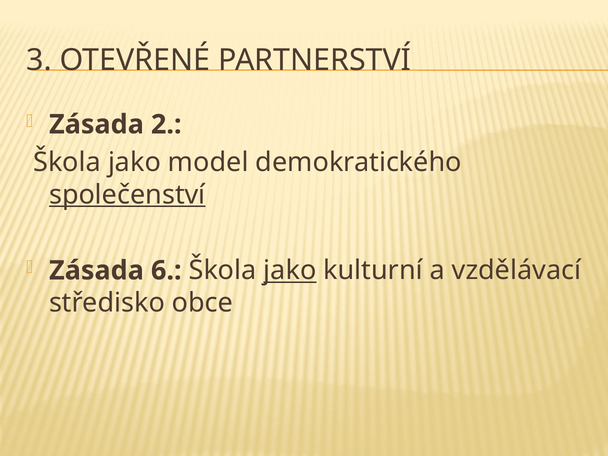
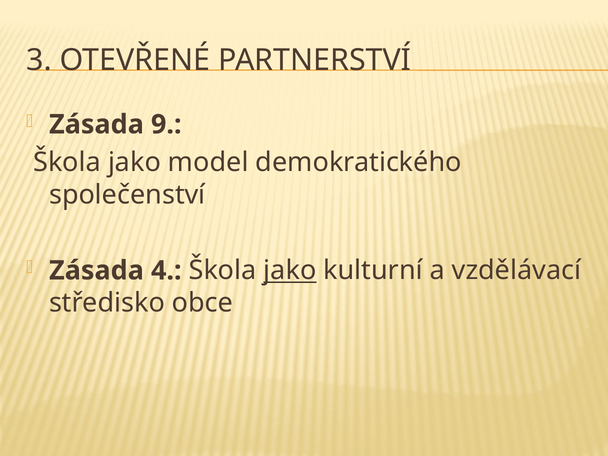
2: 2 -> 9 (166, 124)
společenství underline: present -> none (127, 195)
6: 6 -> 4 (166, 271)
